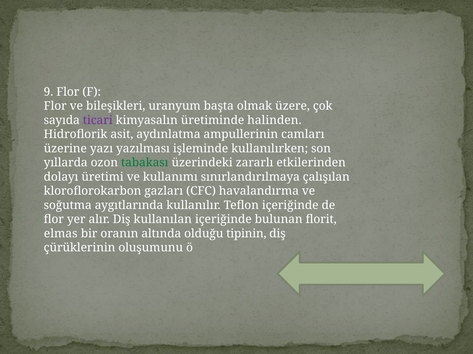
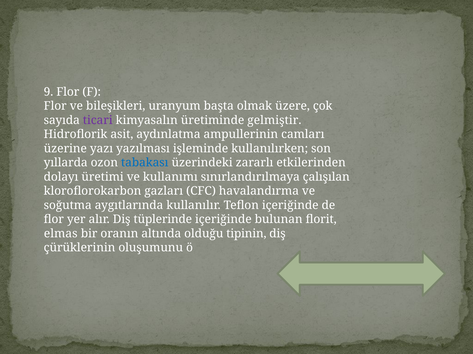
halinden: halinden -> gelmiştir (274, 120)
tabakası colour: green -> blue (145, 163)
kullanılan: kullanılan -> tüplerinde (163, 220)
